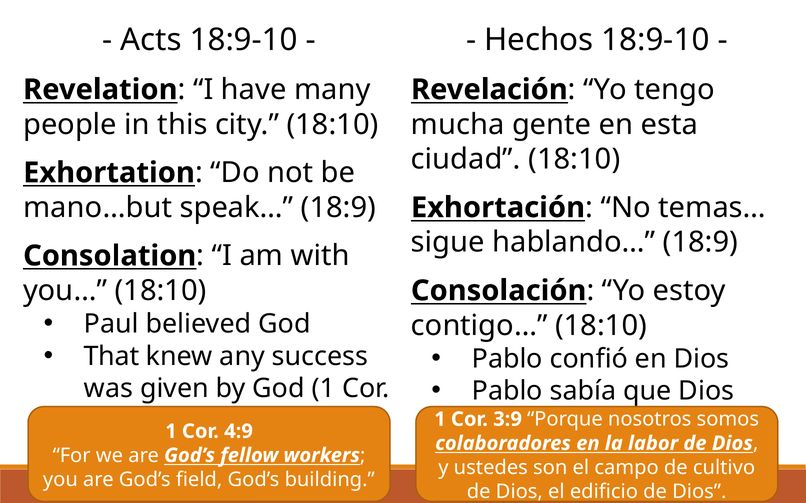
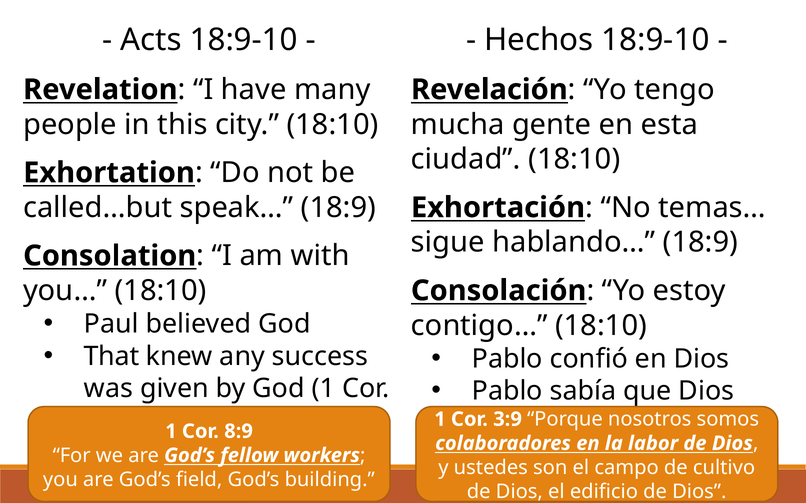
mano…but: mano…but -> called…but (98, 208)
4:9: 4:9 -> 8:9 (239, 432)
